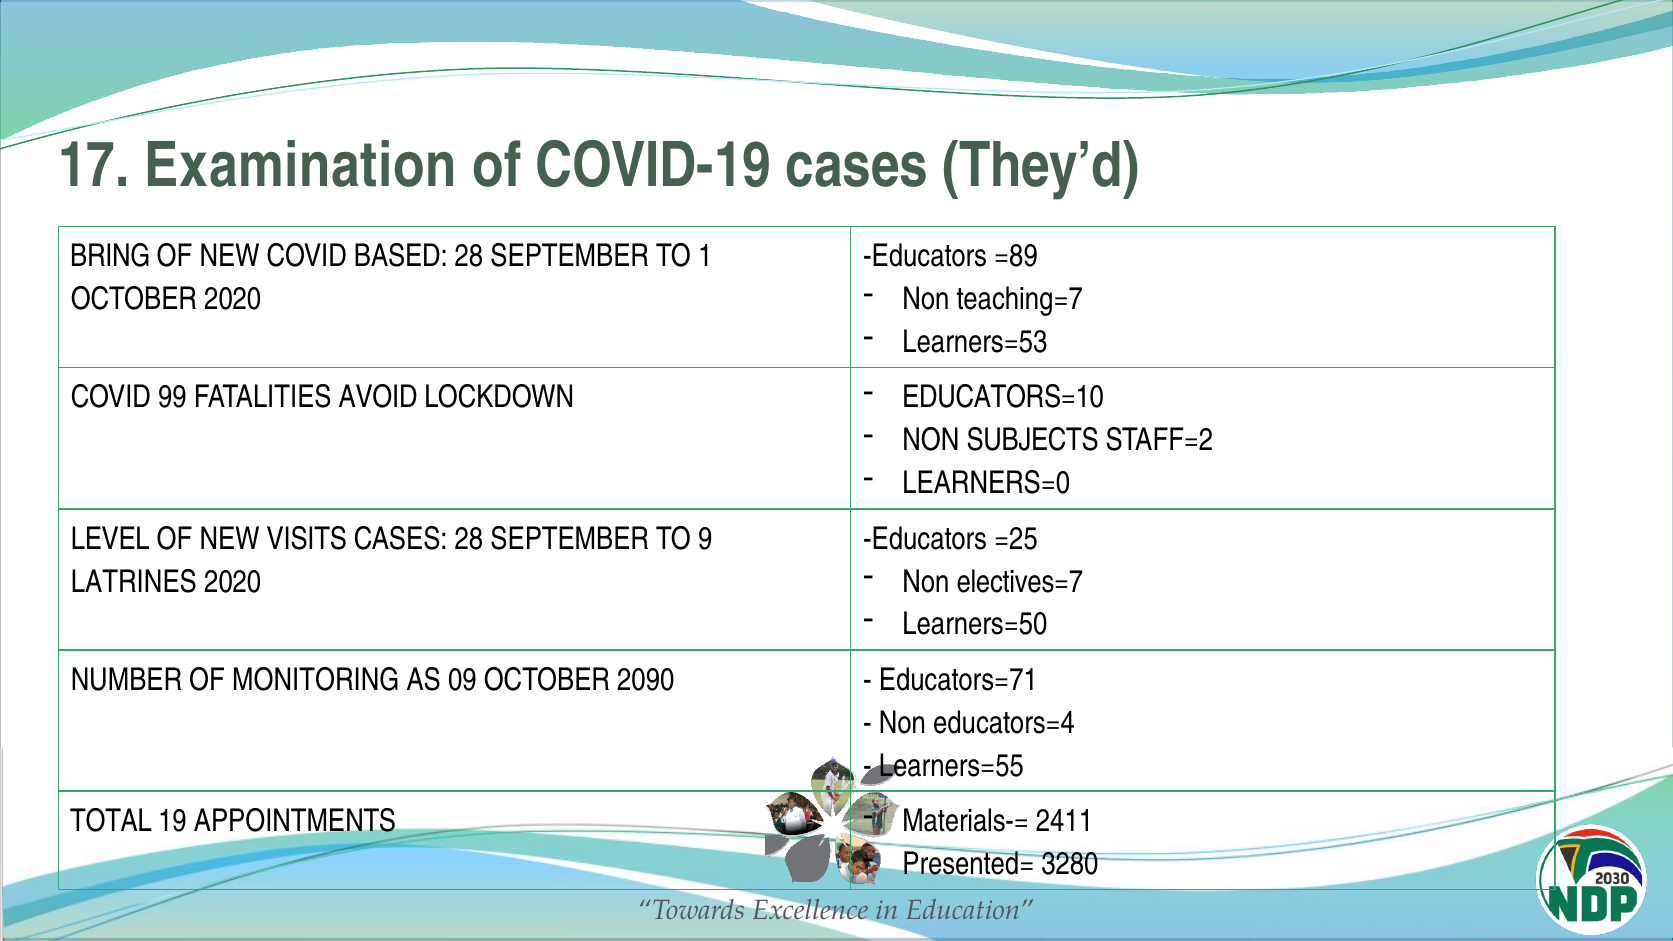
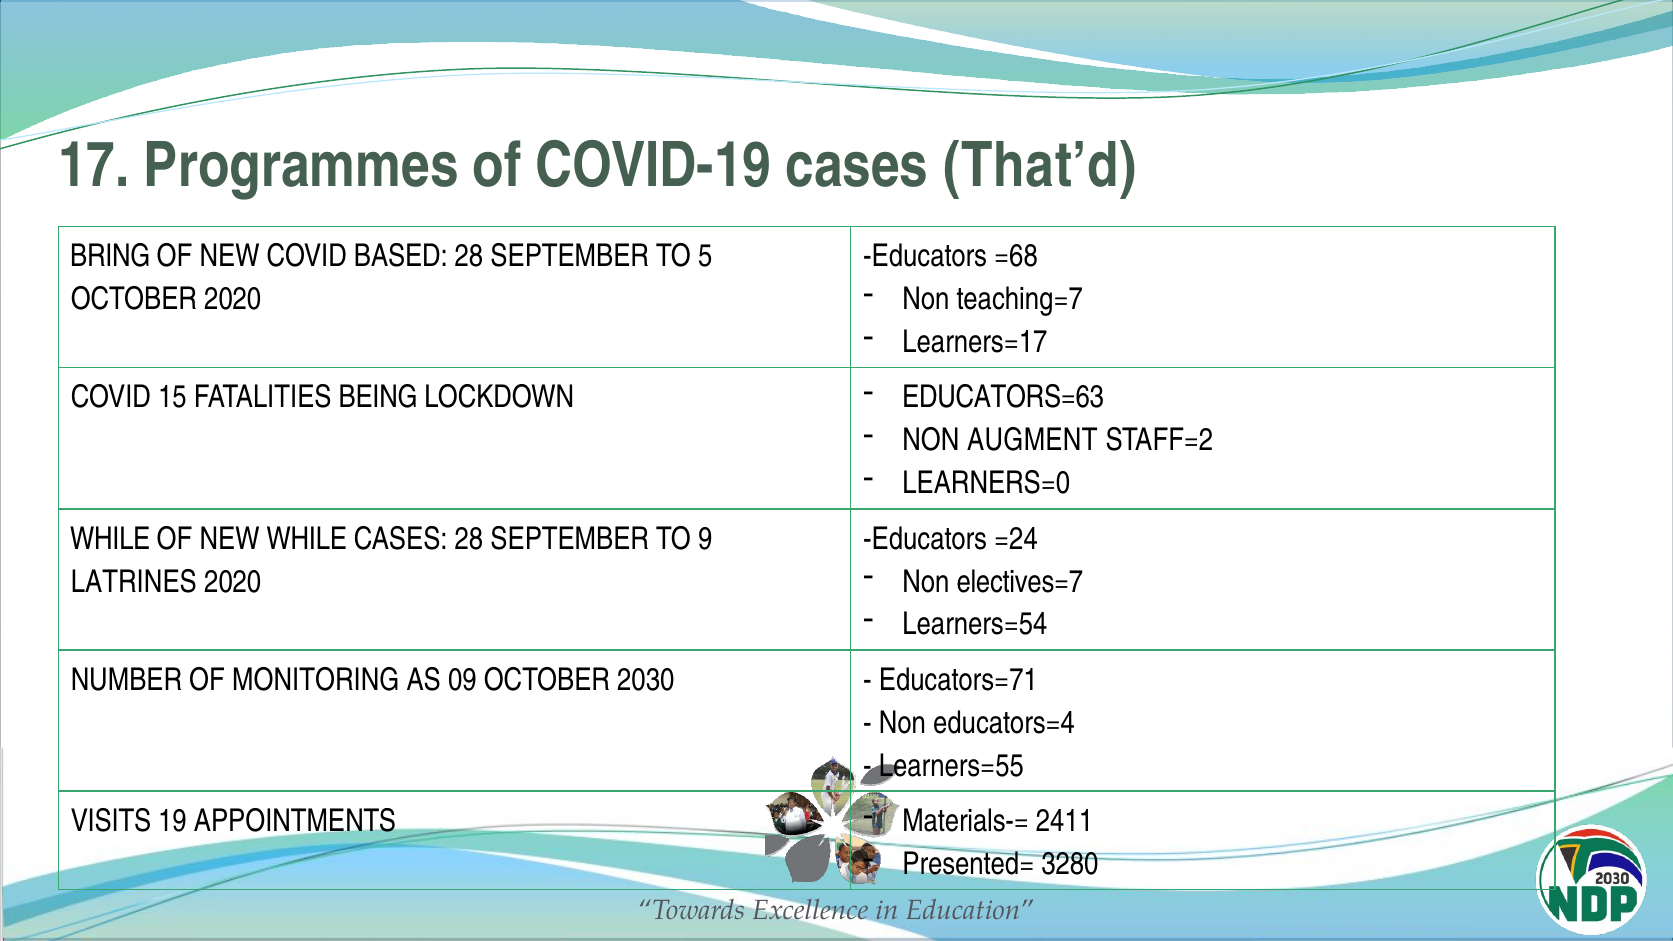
Examination: Examination -> Programmes (301, 166)
They’d: They’d -> That’d (1040, 166)
1: 1 -> 5 (705, 256)
=89: =89 -> =68 (1016, 256)
Learners=53: Learners=53 -> Learners=17 (975, 342)
99: 99 -> 15 (172, 398)
AVOID: AVOID -> BEING (378, 398)
EDUCATORS=10: EDUCATORS=10 -> EDUCATORS=63 (1003, 398)
SUBJECTS: SUBJECTS -> AUGMENT (1032, 440)
LEVEL: LEVEL -> WHILE (110, 539)
NEW VISITS: VISITS -> WHILE (307, 539)
=25: =25 -> =24 (1016, 539)
Learners=50: Learners=50 -> Learners=54 (975, 625)
2090: 2090 -> 2030 (646, 680)
TOTAL: TOTAL -> VISITS (111, 821)
